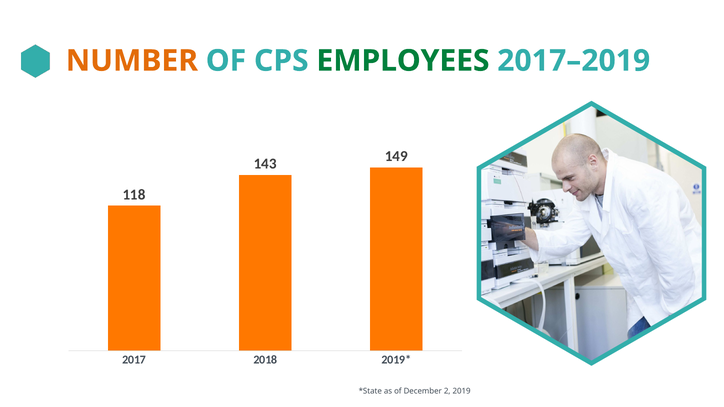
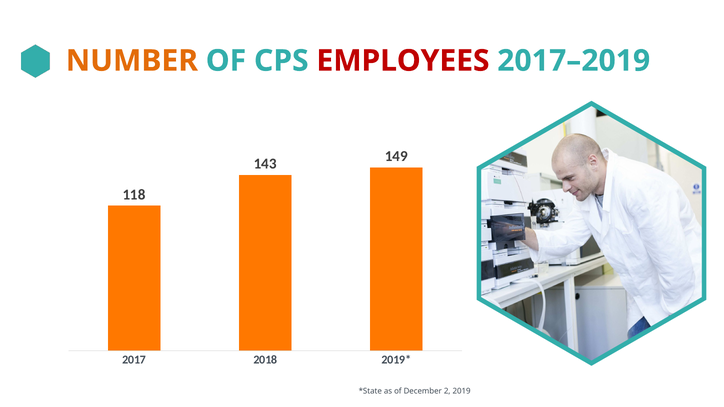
EMPLOYEES colour: green -> red (403, 61)
